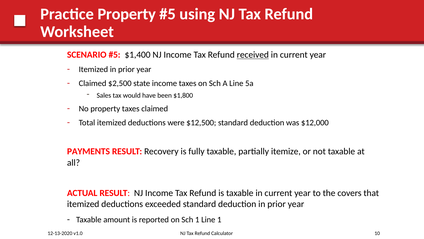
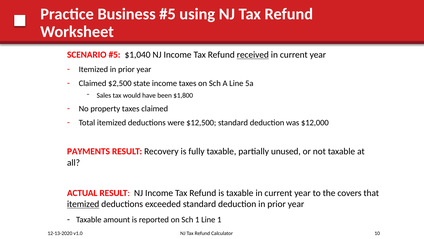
Practice Property: Property -> Business (127, 14)
$1,400: $1,400 -> $1,040 (138, 55)
itemize: itemize -> unused (286, 151)
itemized underline: none -> present (83, 204)
